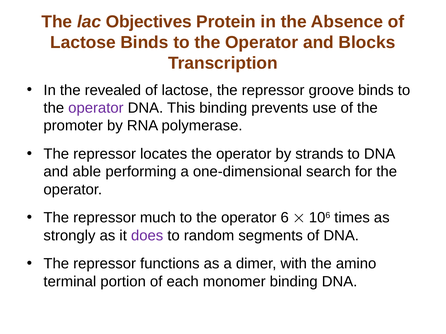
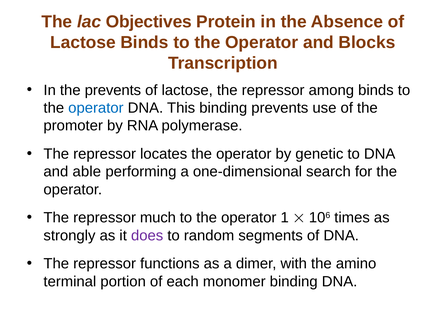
the revealed: revealed -> prevents (113, 90)
groove: groove -> among (331, 90)
operator colour: purple -> blue (96, 108)
strands: strands -> genetic (319, 154)
6: 6 -> 1 (285, 218)
